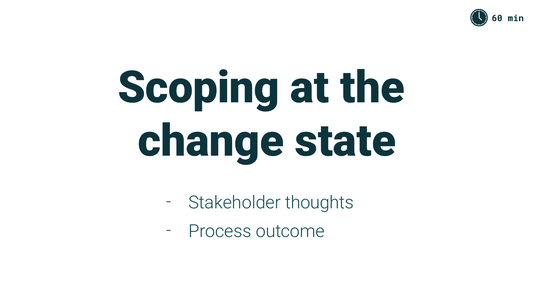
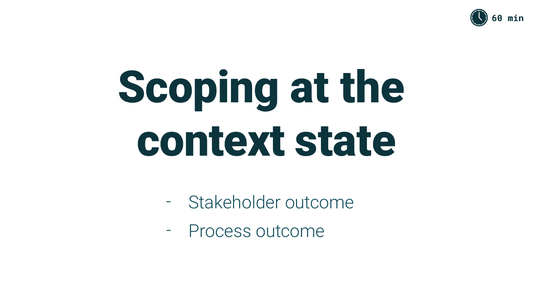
change: change -> context (211, 141)
Stakeholder thoughts: thoughts -> outcome (320, 203)
